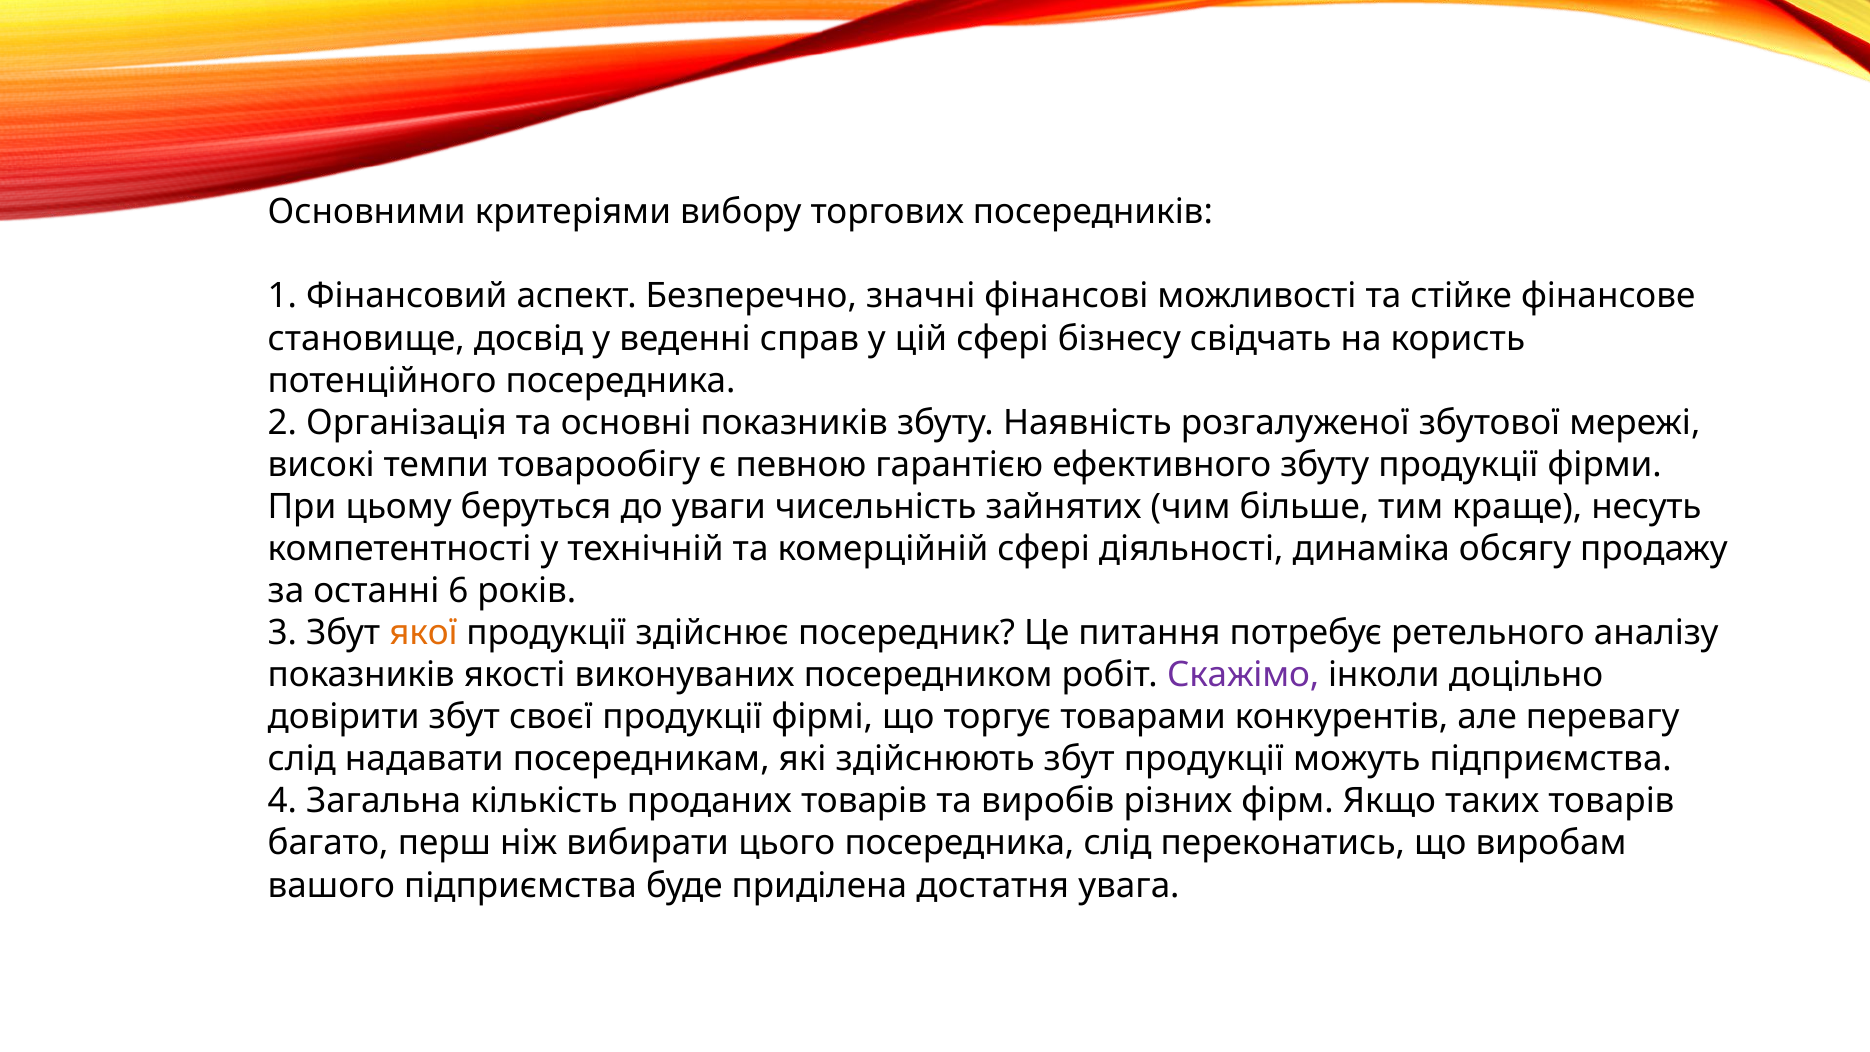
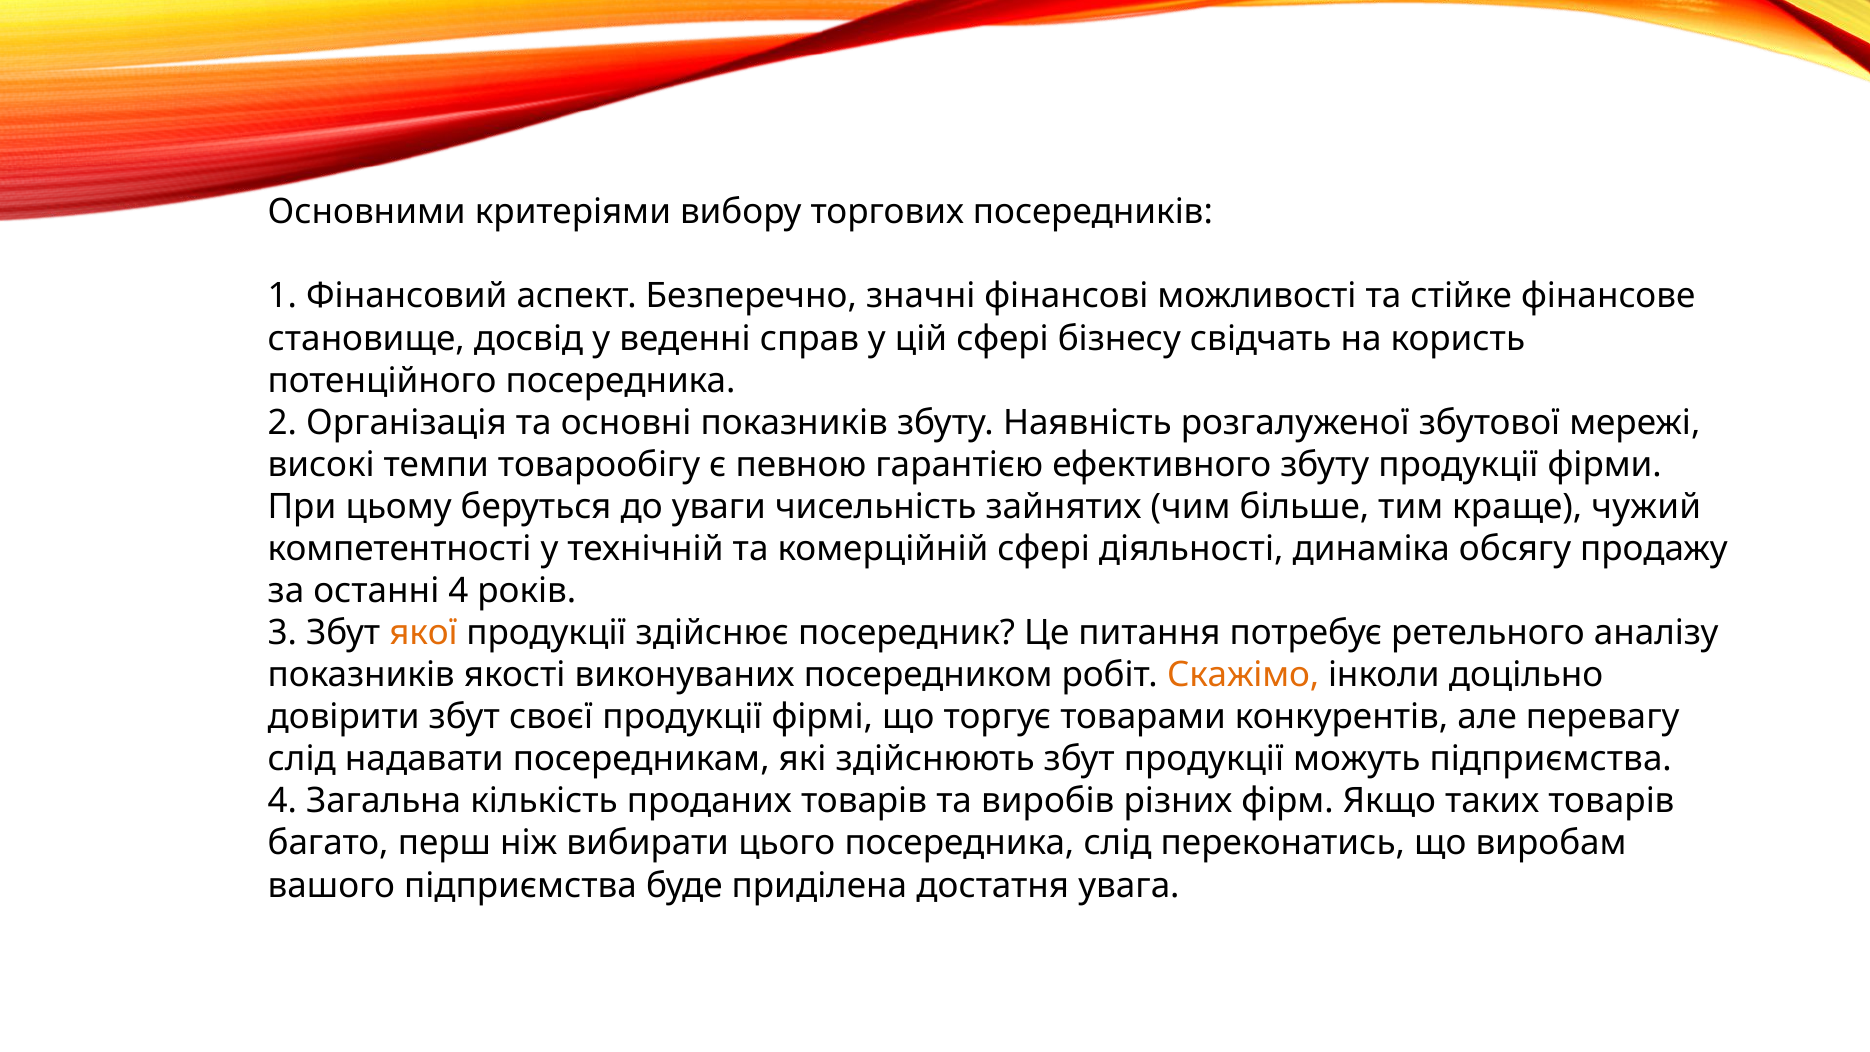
несуть: несуть -> чужий (1646, 507)
останні 6: 6 -> 4 (458, 591)
Скажімо colour: purple -> orange (1243, 675)
